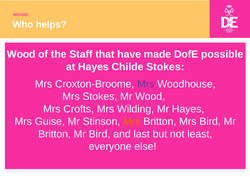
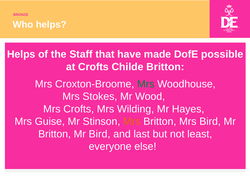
Wood: Wood -> Helps (21, 54)
at Hayes: Hayes -> Crofts (93, 67)
Childe Stokes: Stokes -> Britton (165, 67)
Mrs colour: purple -> green (146, 84)
